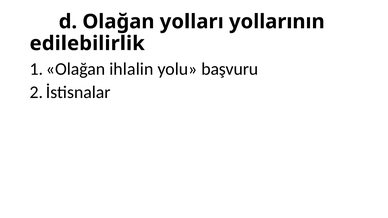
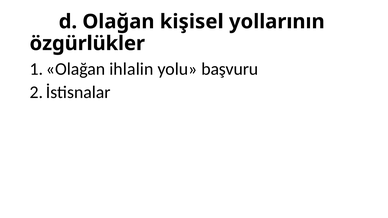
yolları: yolları -> kişisel (192, 22)
edilebilirlik: edilebilirlik -> özgürlükler (87, 43)
